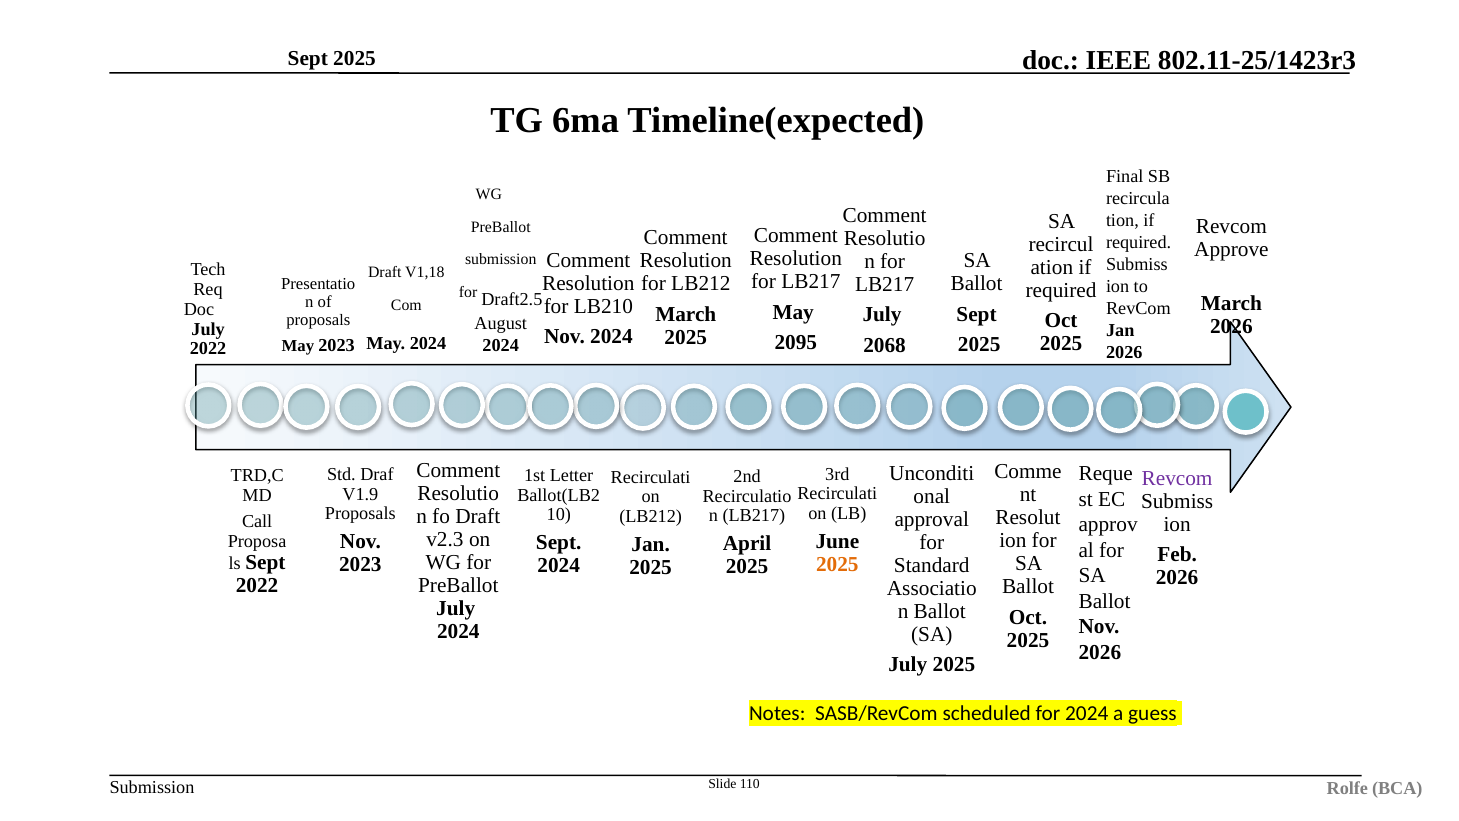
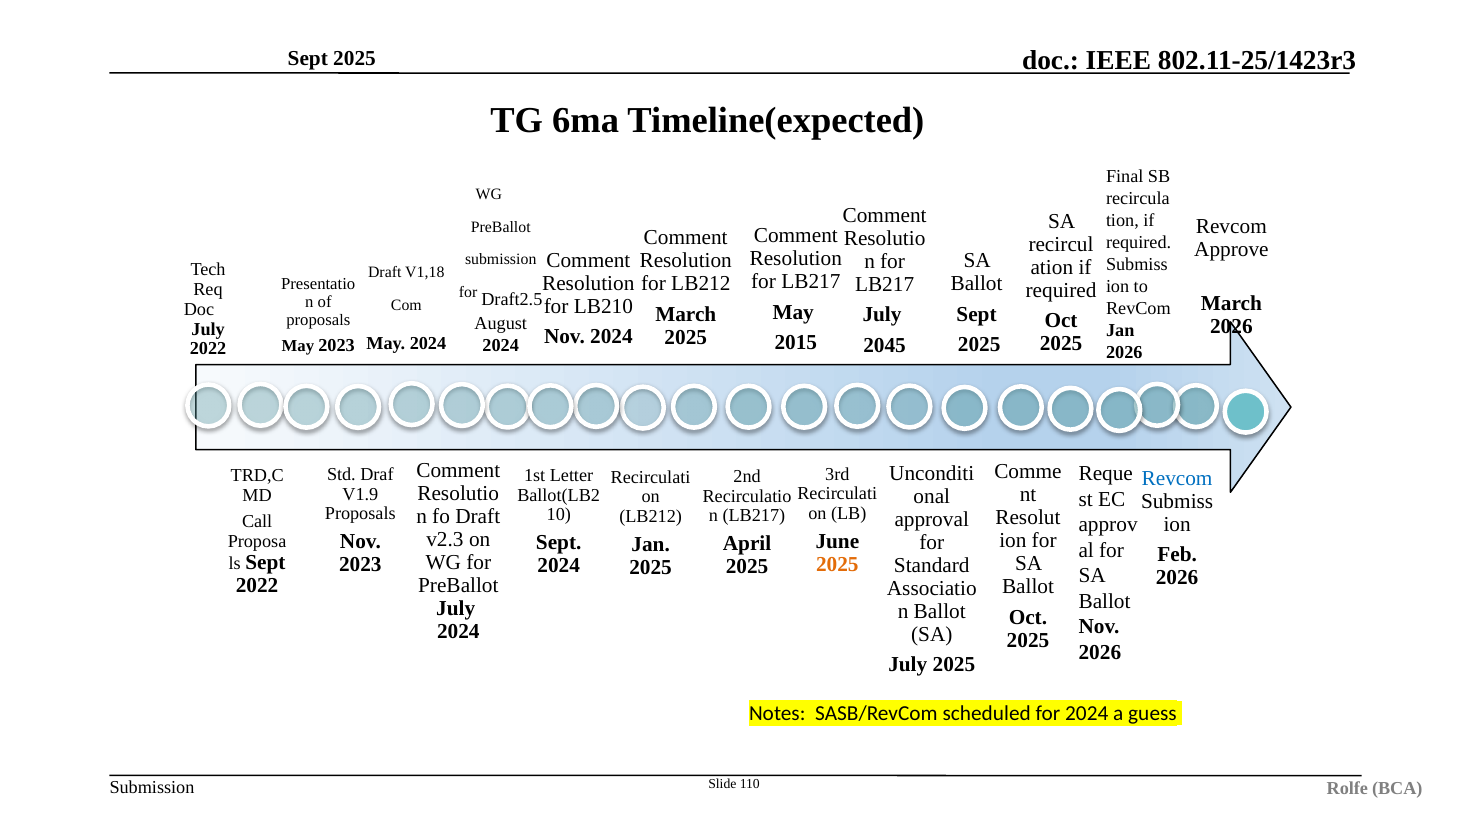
2095: 2095 -> 2015 (796, 343)
2068: 2068 -> 2045 (885, 345)
Revcom colour: purple -> blue (1177, 478)
